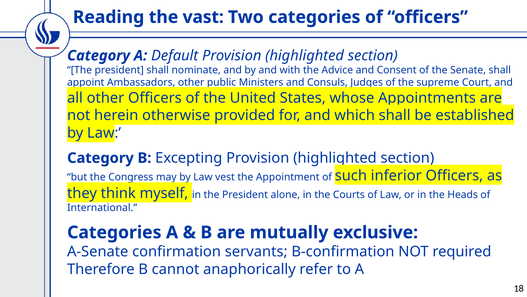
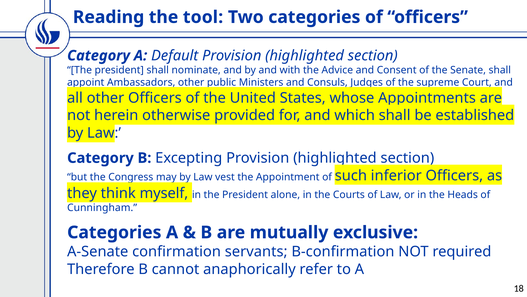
vast: vast -> tool (203, 17)
International: International -> Cunningham (102, 208)
